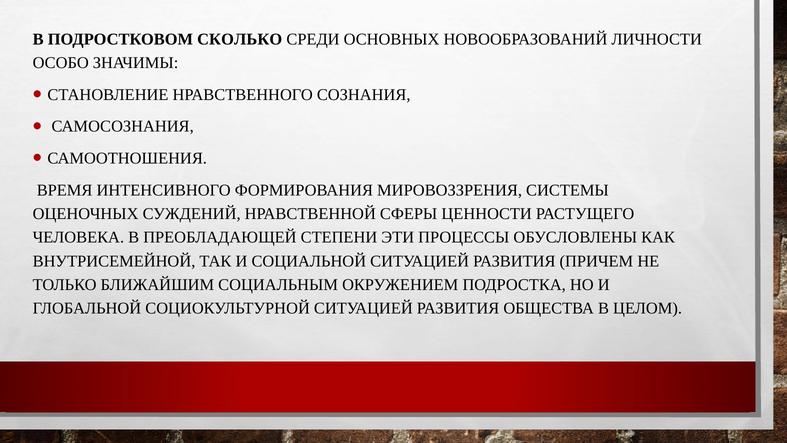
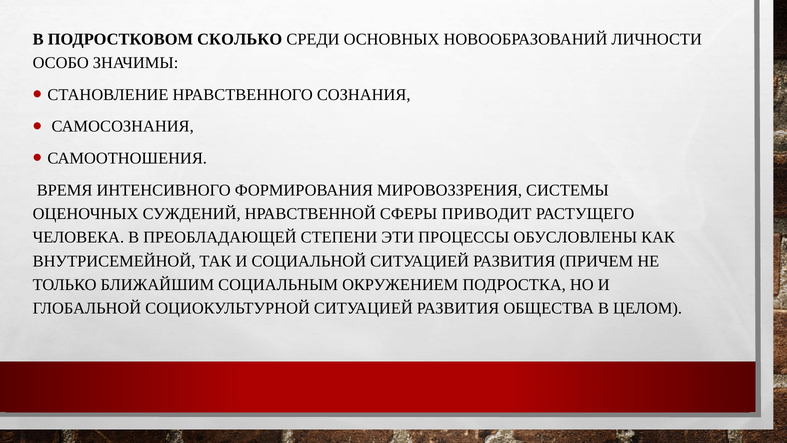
ЦЕННОСТИ: ЦЕННОСТИ -> ПРИВОДИТ (487, 214)
